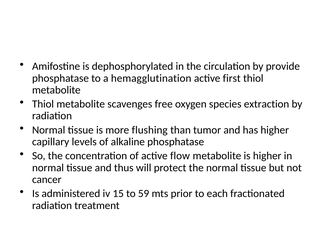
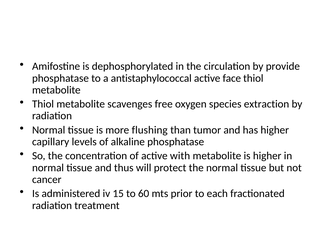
hemagglutination: hemagglutination -> antistaphylococcal (151, 78)
first: first -> face (232, 78)
flow: flow -> with (180, 156)
59: 59 -> 60 (144, 194)
